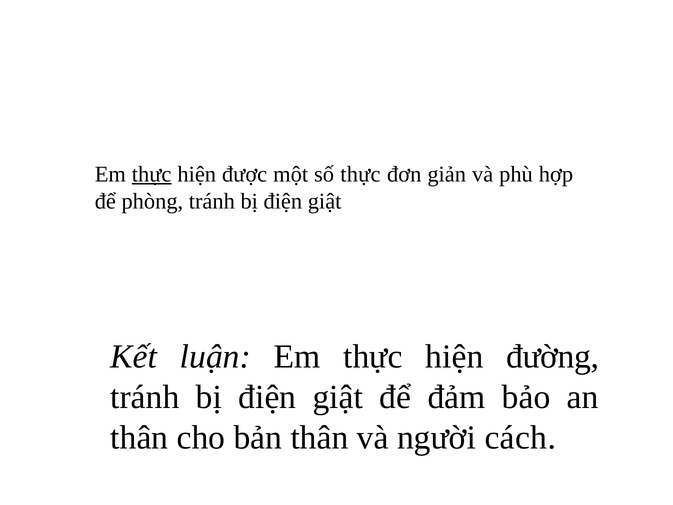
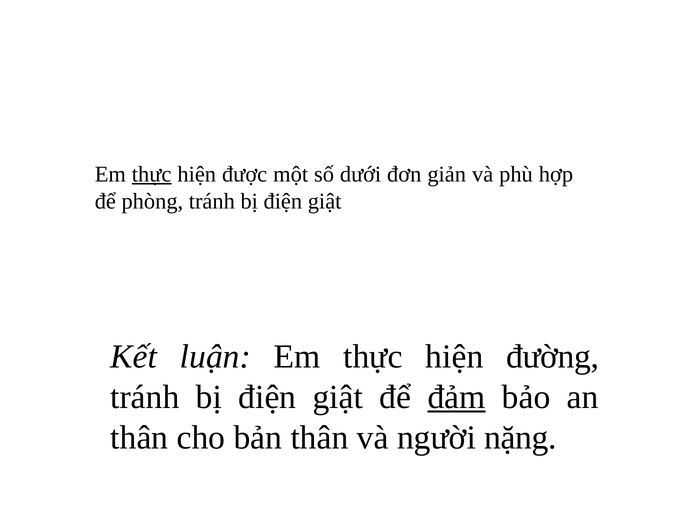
số thực: thực -> dưới (361, 174)
đảm underline: none -> present (456, 397)
cách: cách -> nặng (521, 437)
